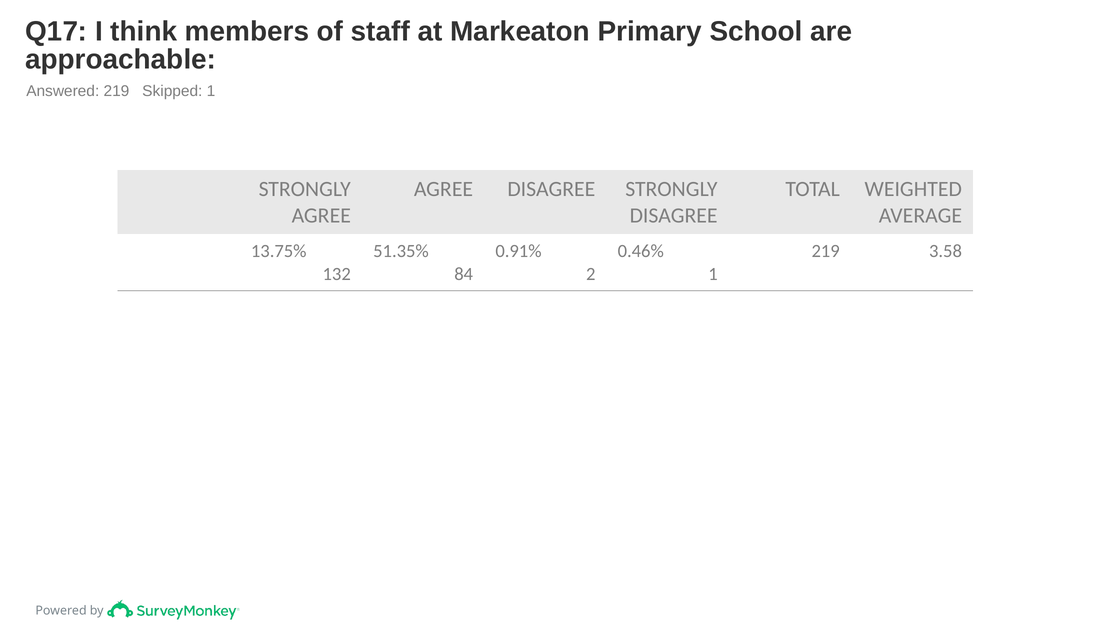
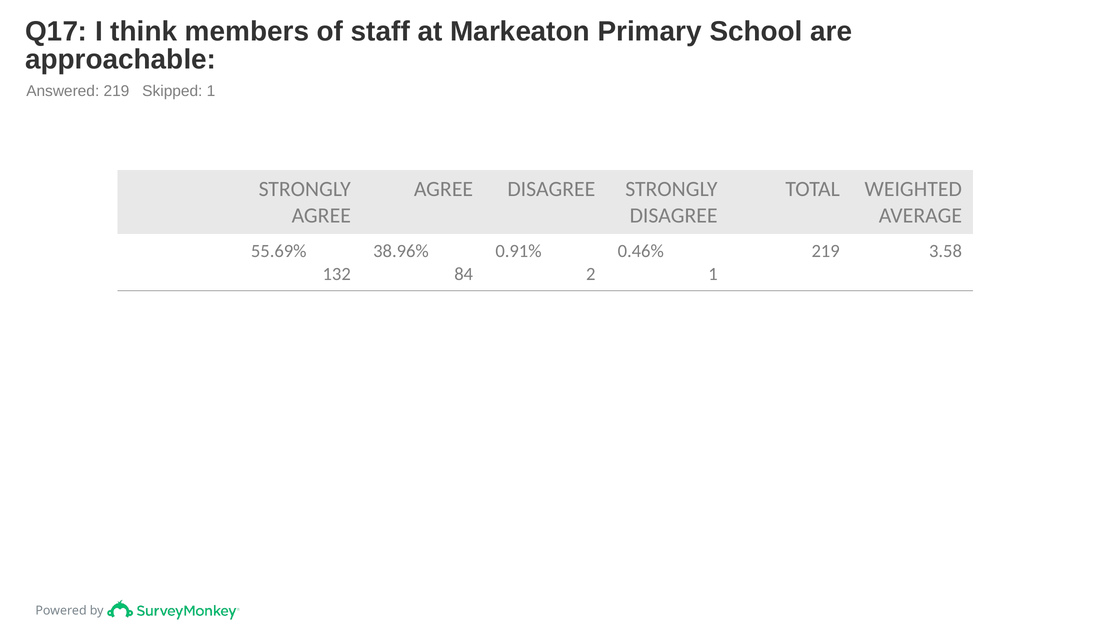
13.75%: 13.75% -> 55.69% (279, 251)
51.35%: 51.35% -> 38.96% (401, 251)
